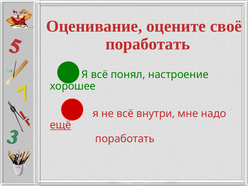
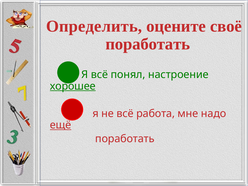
Оценивание: Оценивание -> Определить (94, 26)
хорошее underline: none -> present (73, 86)
внутри: внутри -> работа (156, 113)
